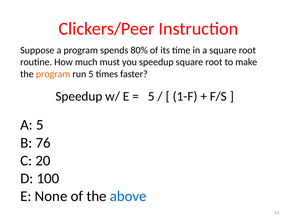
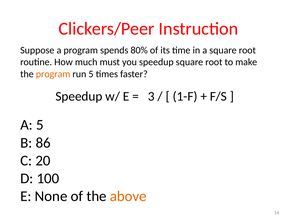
5: 5 -> 3 (151, 96)
76: 76 -> 86 (43, 143)
above colour: blue -> orange (128, 196)
